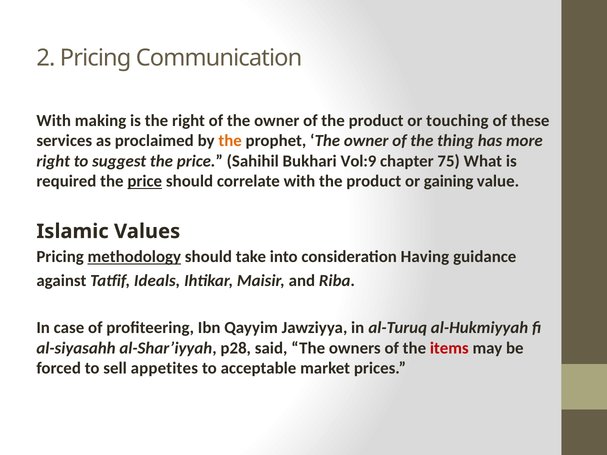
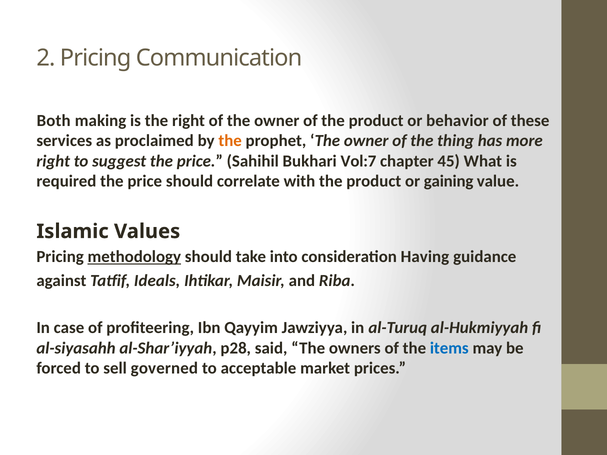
With: With -> Both (54, 121)
touching: touching -> behavior (457, 121)
Vol:9: Vol:9 -> Vol:7 (358, 161)
75: 75 -> 45 (449, 161)
price underline: present -> none (145, 181)
items colour: red -> blue (449, 348)
appetites: appetites -> governed (164, 368)
